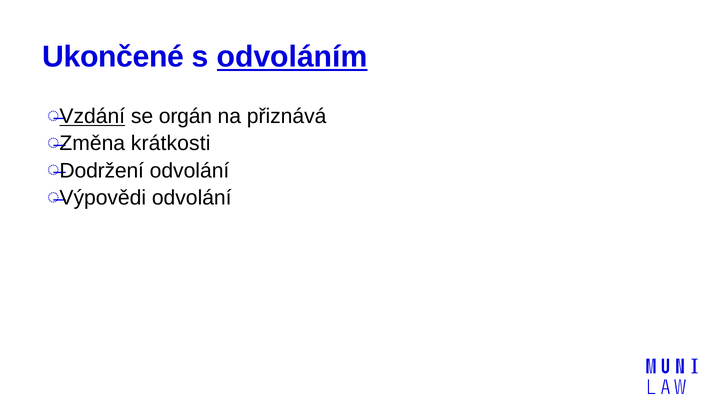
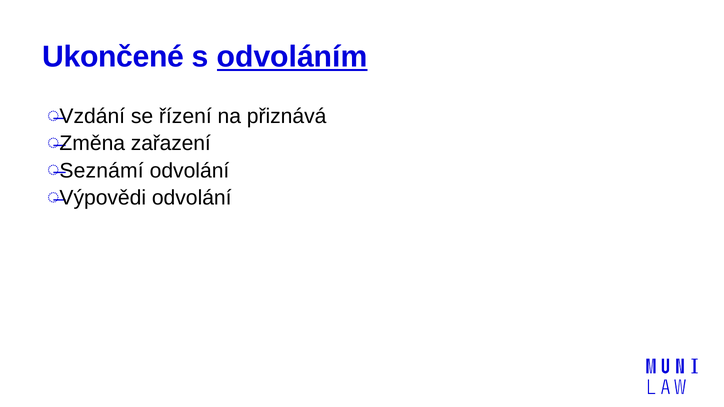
Vzdání underline: present -> none (92, 116)
orgán: orgán -> řízení (185, 116)
krátkosti: krátkosti -> zařazení (171, 144)
Dodržení: Dodržení -> Seznámí (102, 171)
